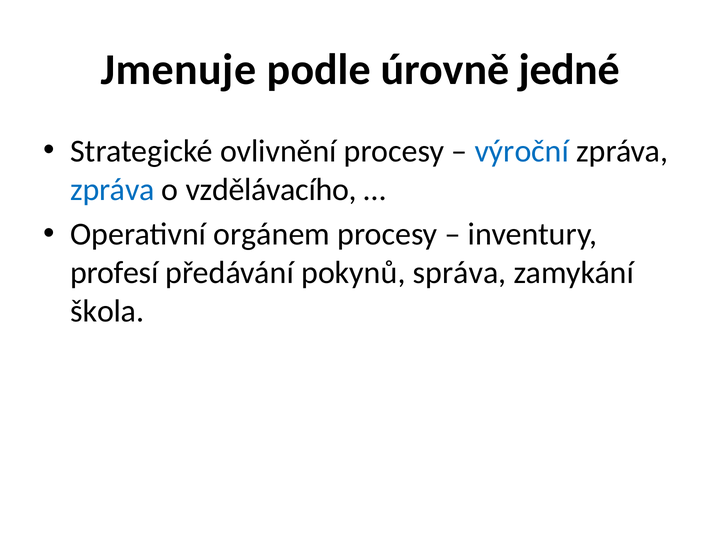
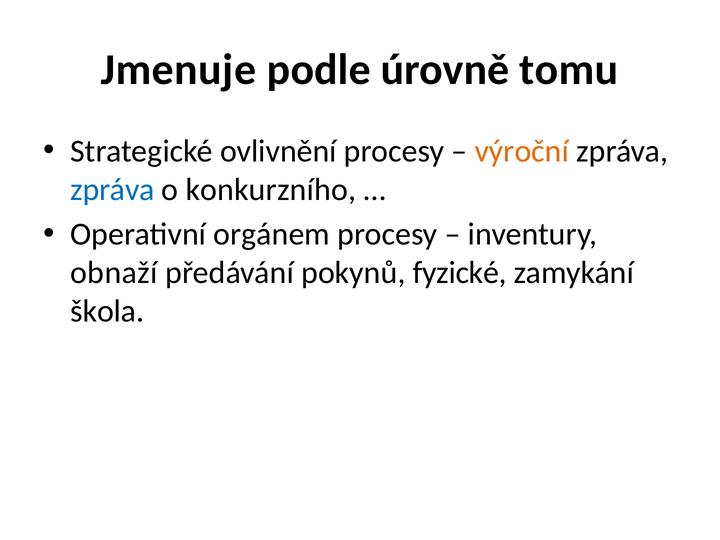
jedné: jedné -> tomu (569, 70)
výroční colour: blue -> orange (522, 151)
vzdělávacího: vzdělávacího -> konkurzního (271, 189)
profesí: profesí -> obnaží (114, 273)
správa: správa -> fyzické (460, 273)
